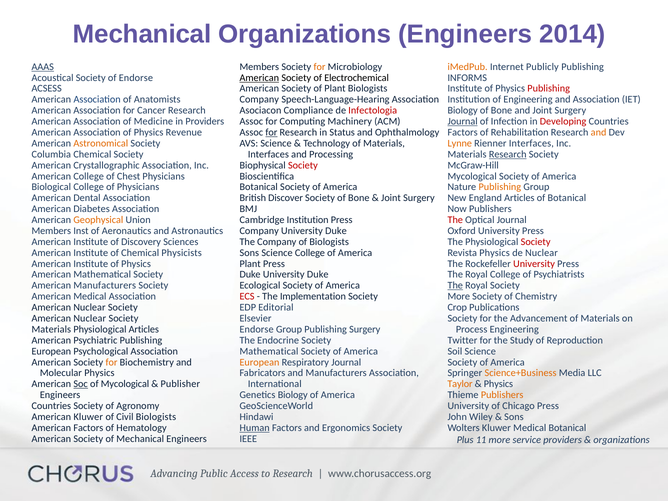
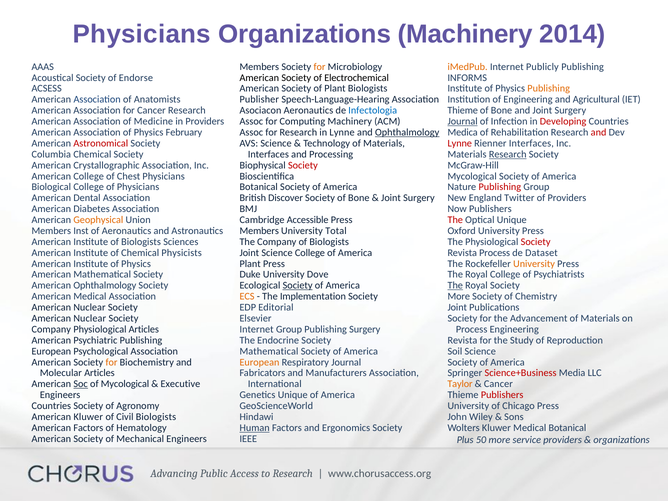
Mechanical: Mechanical -> Physicians (142, 34)
Organizations Engineers: Engineers -> Machinery (465, 34)
AAAS underline: present -> none (43, 67)
American underline: present -> none (259, 78)
Publishing colour: red -> orange (549, 89)
Company: Company -> Publisher (259, 100)
and Association: Association -> Agricultural (596, 100)
Asociacon Compliance: Compliance -> Aeronautics (308, 111)
Infectologia colour: red -> blue (373, 111)
Biology: Biology -> Thieme (463, 111)
Revenue: Revenue -> February (184, 132)
for underline: present -> none (271, 132)
in Status: Status -> Lynne (342, 132)
Ophthalmology underline: none -> present (407, 132)
Factors: Factors -> Medica (463, 132)
and colour: orange -> red (599, 132)
Astronomical colour: orange -> red (101, 143)
Lynne colour: orange -> red (460, 143)
Publishing colour: orange -> red (500, 187)
England Articles: Articles -> Twitter (519, 198)
of Botanical: Botanical -> Providers (567, 198)
Cambridge Institution: Institution -> Accessible (308, 220)
Optical Journal: Journal -> Unique (512, 220)
Company: Company -> Members (259, 231)
Duke: Duke -> Total (336, 231)
Institute of Discovery: Discovery -> Biologists (141, 242)
Sons: Sons -> Joint (249, 253)
Revista Physics: Physics -> Process (495, 253)
de Nuclear: Nuclear -> Dataset (541, 253)
University colour: red -> orange (534, 264)
Duke University Duke: Duke -> Dove (318, 275)
American Manufacturers: Manufacturers -> Ophthalmology (105, 286)
Society underline: none -> present (298, 286)
ECS colour: red -> orange (247, 296)
Crop: Crop -> Joint (457, 307)
Materials: Materials -> Company (51, 329)
Endorse: Endorse -> Internet (257, 329)
Twitter: Twitter -> Revista (462, 340)
Molecular Physics: Physics -> Articles (99, 373)
Science+Business colour: orange -> red (521, 373)
Publisher: Publisher -> Executive (180, 384)
Physics: Physics -> Cancer (498, 384)
Genetics Biology: Biology -> Unique (293, 395)
Publishers colour: orange -> red (502, 395)
11: 11 -> 50 (481, 440)
